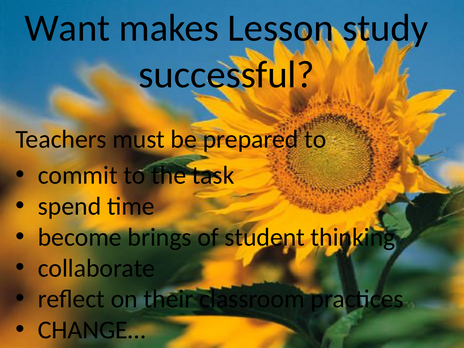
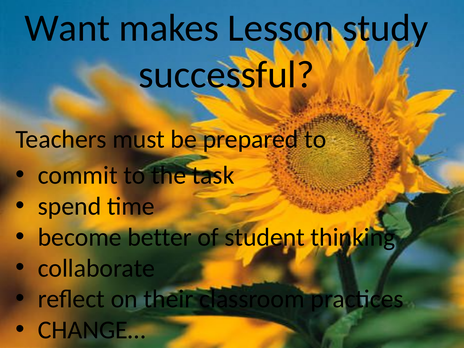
brings: brings -> better (160, 237)
